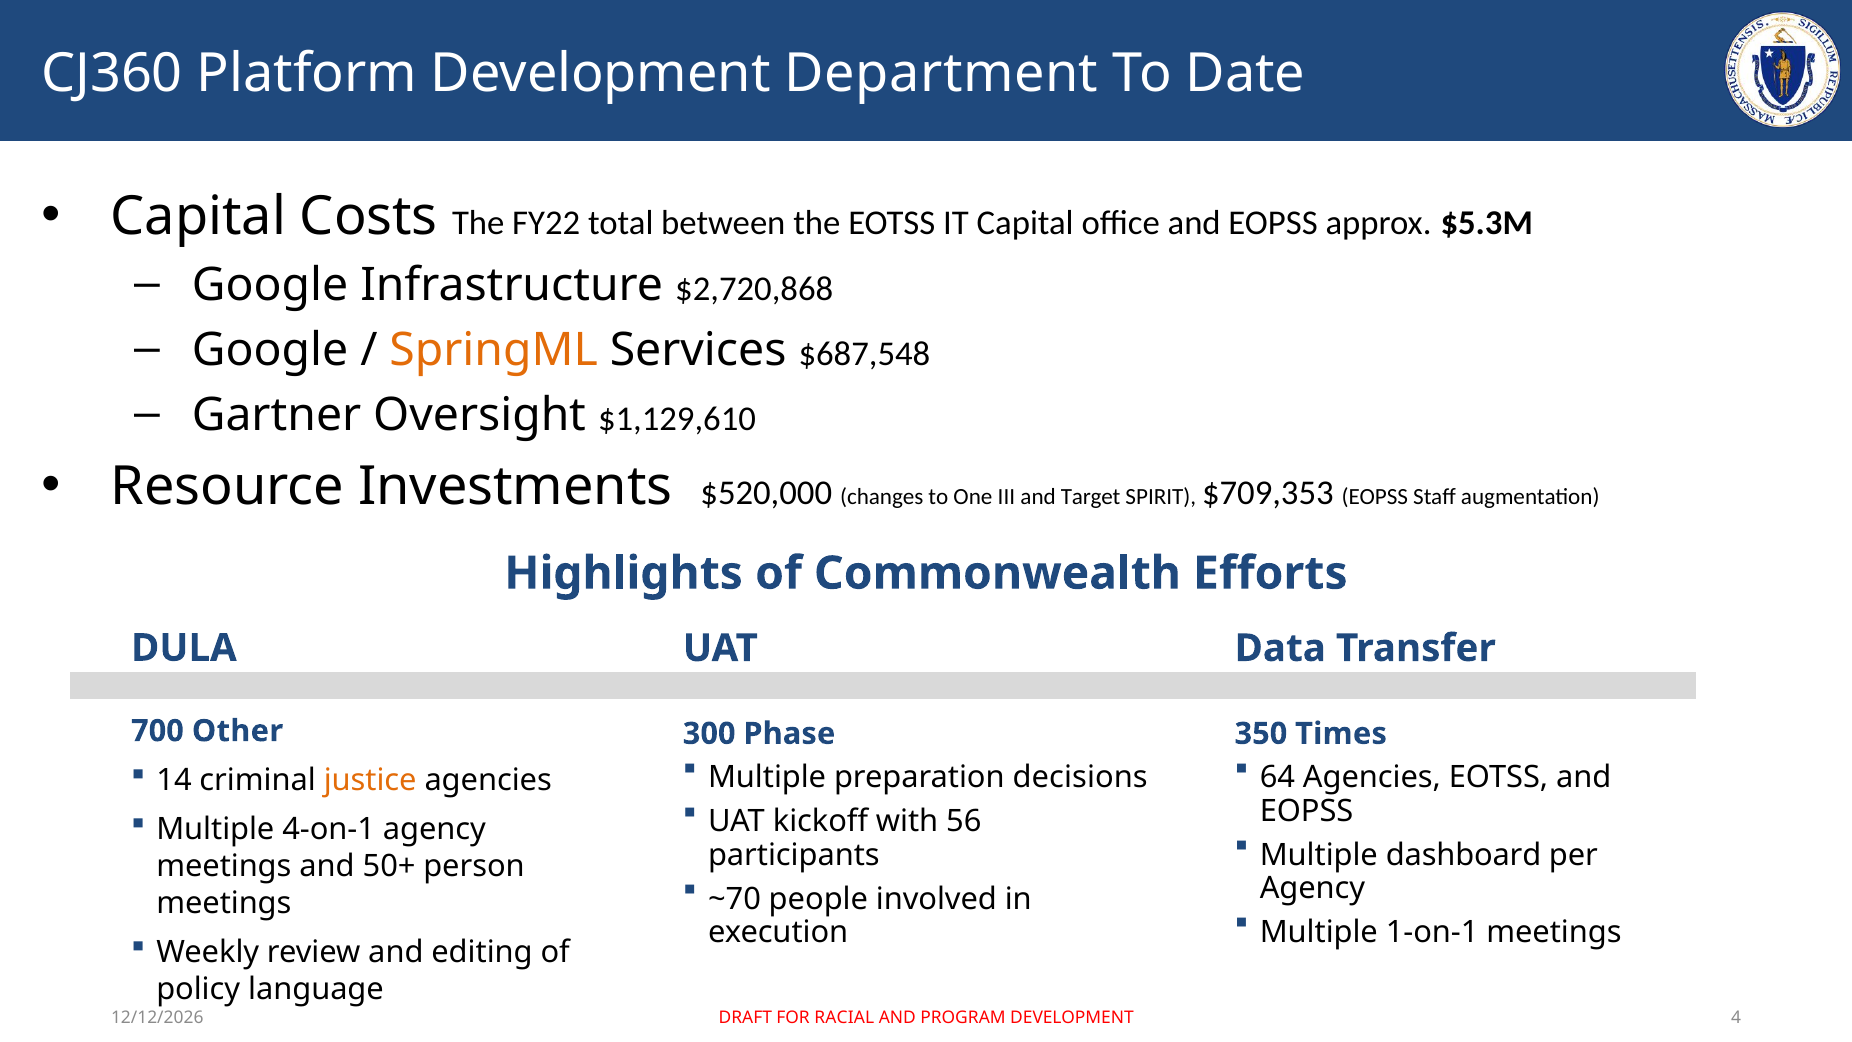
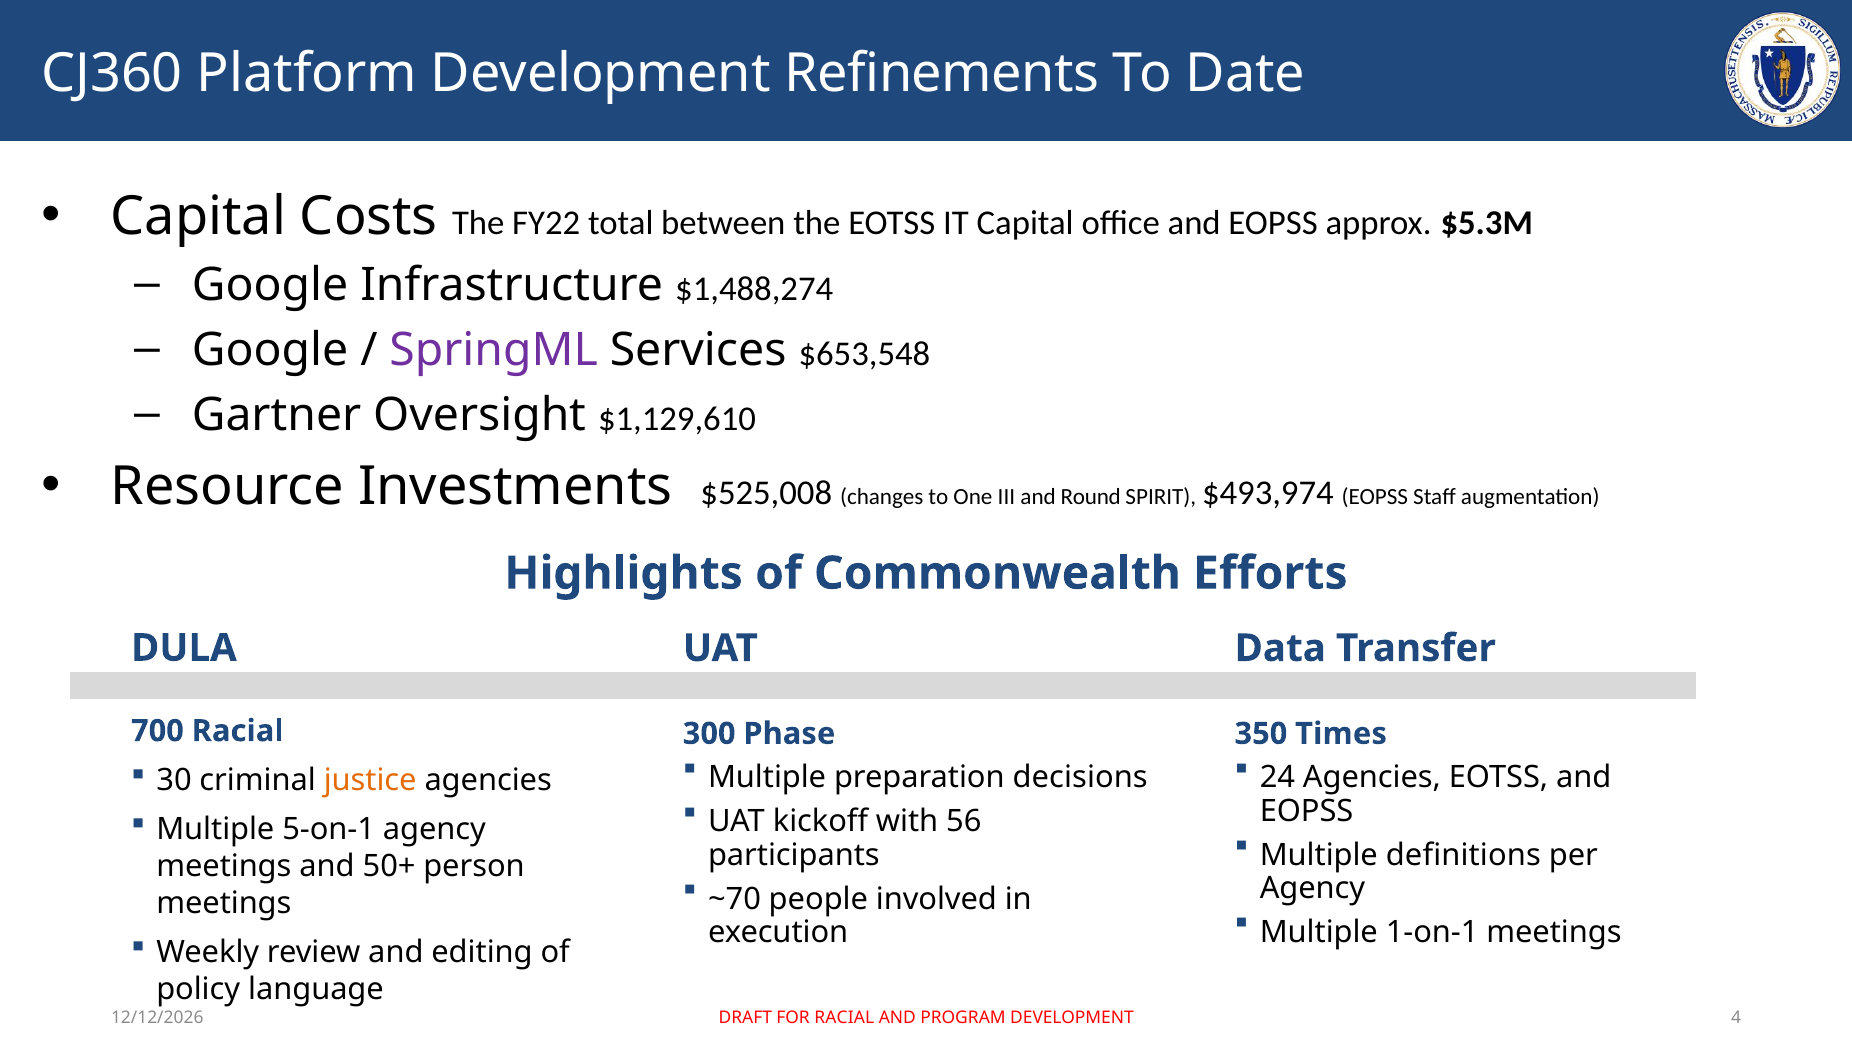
Department: Department -> Refinements (942, 73)
$2,720,868: $2,720,868 -> $1,488,274 (754, 289)
SpringML colour: orange -> purple (494, 350)
$687,548: $687,548 -> $653,548 (864, 354)
$520,000: $520,000 -> $525,008 (766, 493)
Target: Target -> Round (1091, 496)
$709,353: $709,353 -> $493,974 (1268, 493)
700 Other: Other -> Racial (238, 731)
64: 64 -> 24 (1278, 778)
14: 14 -> 30 (174, 780)
4-on-1: 4-on-1 -> 5-on-1 (329, 829)
dashboard: dashboard -> definitions (1463, 855)
